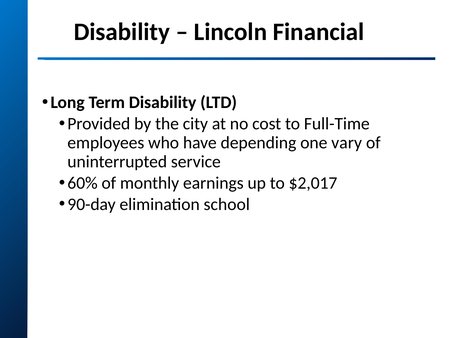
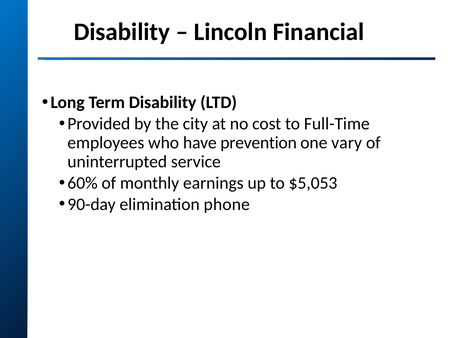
depending: depending -> prevention (259, 143)
$2,017: $2,017 -> $5,053 (313, 183)
school: school -> phone (227, 204)
